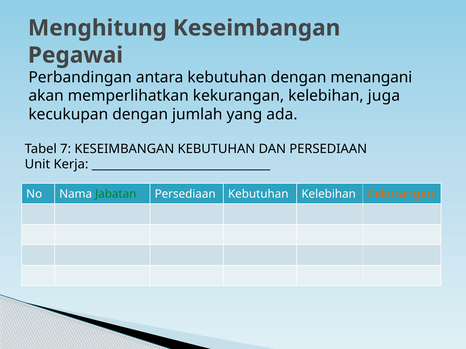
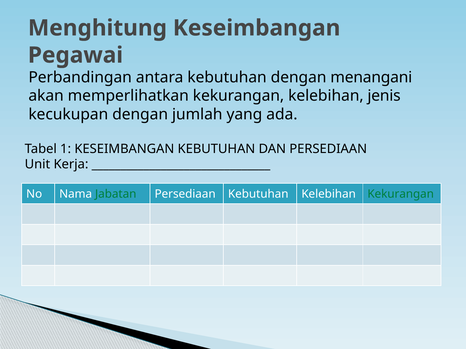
juga: juga -> jenis (384, 96)
7: 7 -> 1 (66, 149)
Kekurangan colour: orange -> green (401, 194)
